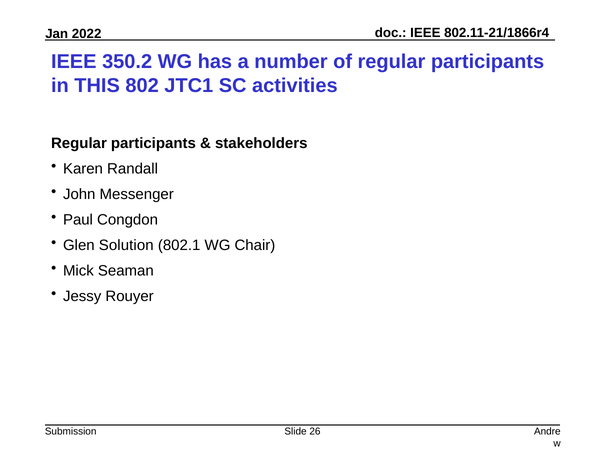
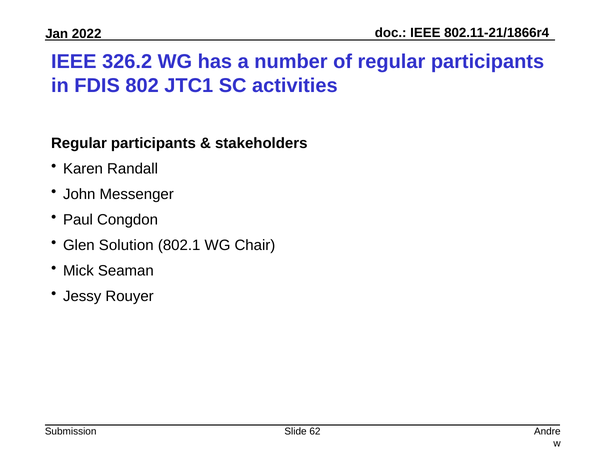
350.2: 350.2 -> 326.2 (127, 61)
THIS: THIS -> FDIS (97, 85)
26: 26 -> 62 (315, 432)
